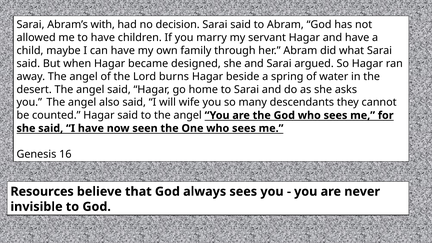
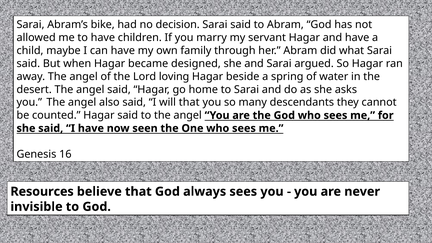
with: with -> bike (103, 25)
burns: burns -> loving (174, 77)
will wife: wife -> that (189, 102)
